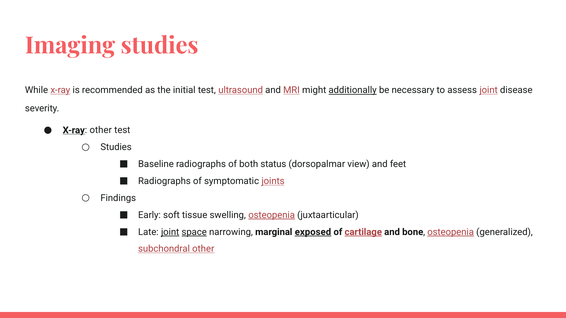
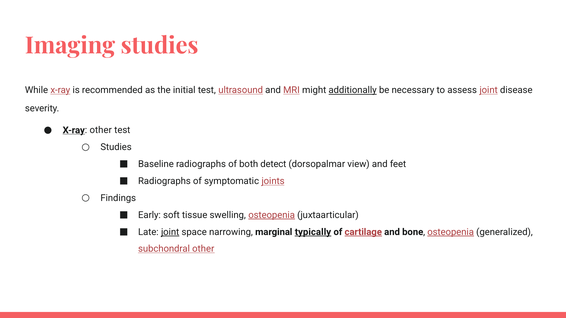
status: status -> detect (273, 164)
space underline: present -> none (194, 232)
exposed: exposed -> typically (313, 232)
